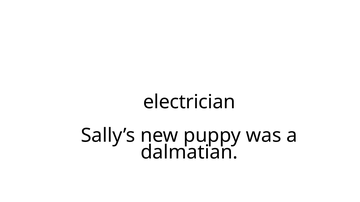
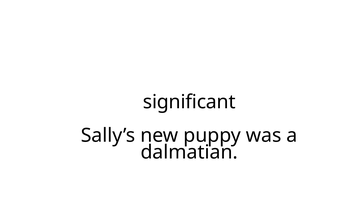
electrician: electrician -> significant (189, 102)
